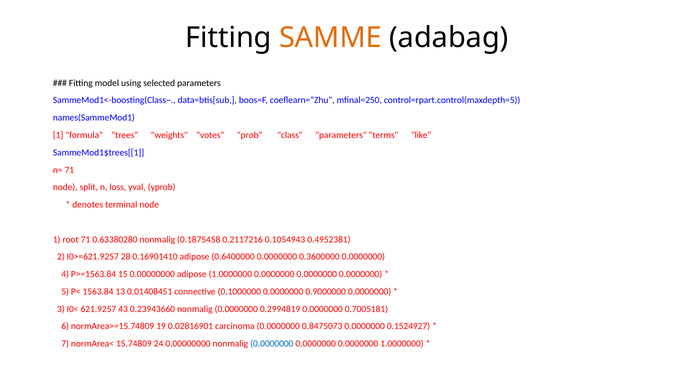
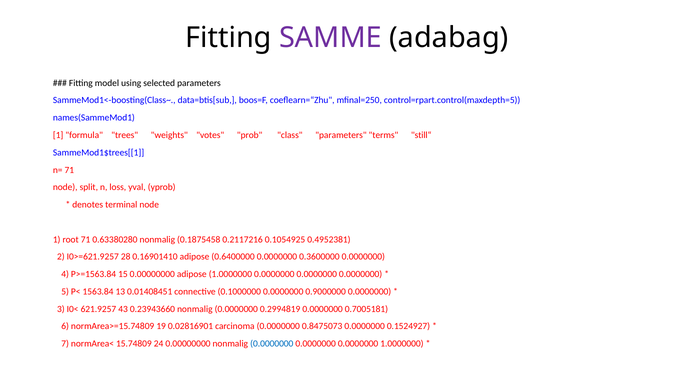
SAMME colour: orange -> purple (330, 38)
like“: like“ -> still“ (421, 135)
0.1054943: 0.1054943 -> 0.1054925 (285, 240)
